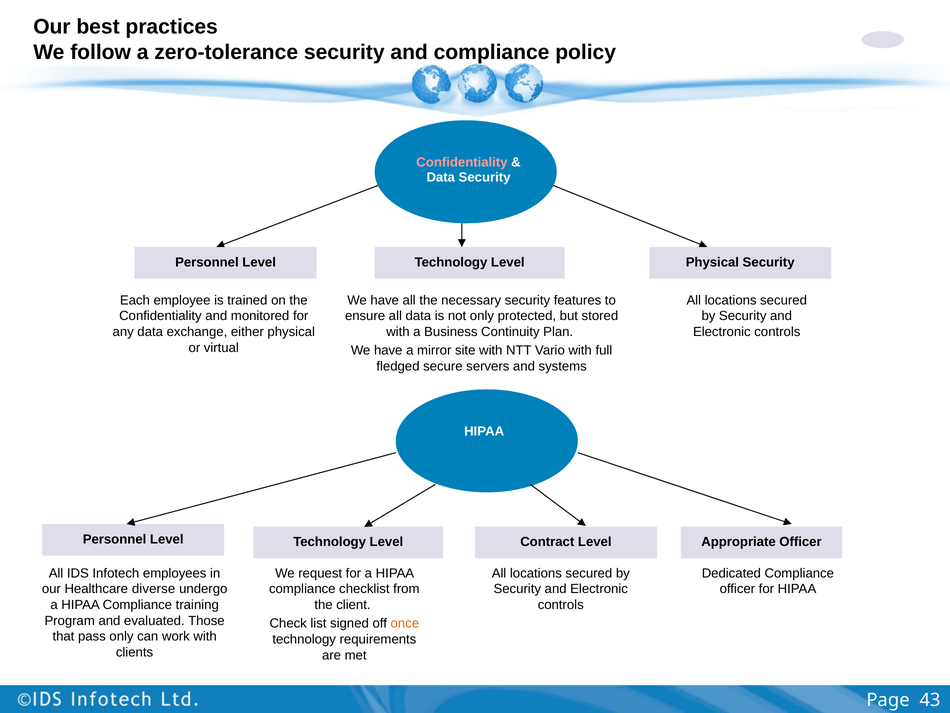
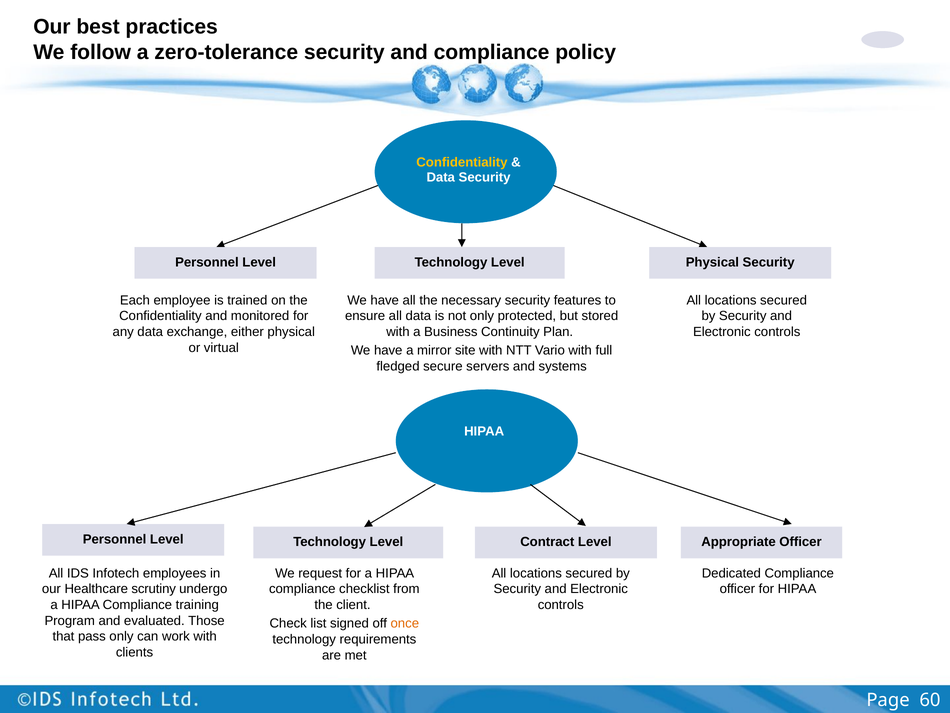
Confidentiality colour: pink -> yellow (462, 162)
diverse: diverse -> scrutiny (154, 589)
43: 43 -> 60 (930, 700)
